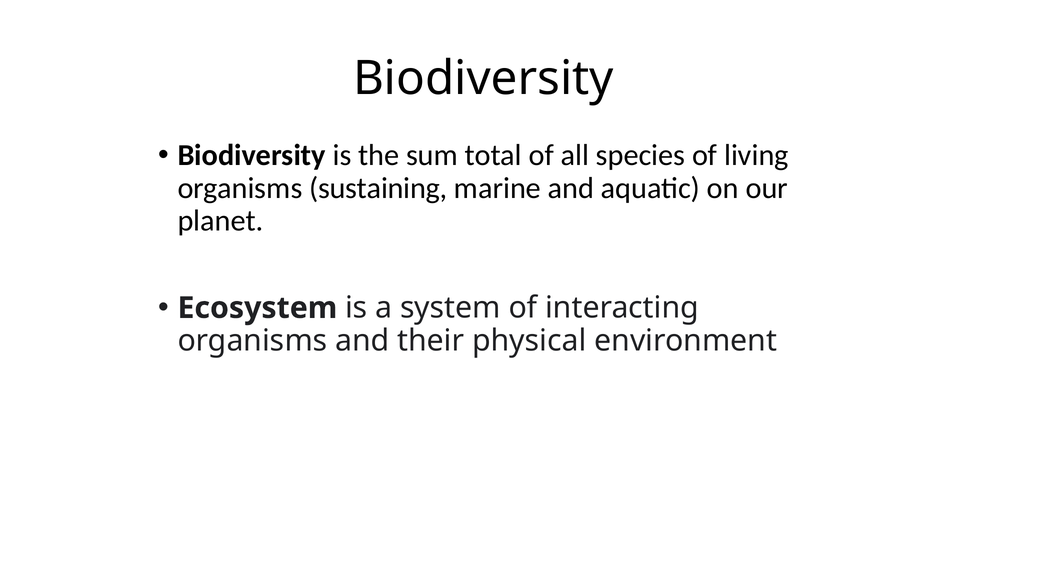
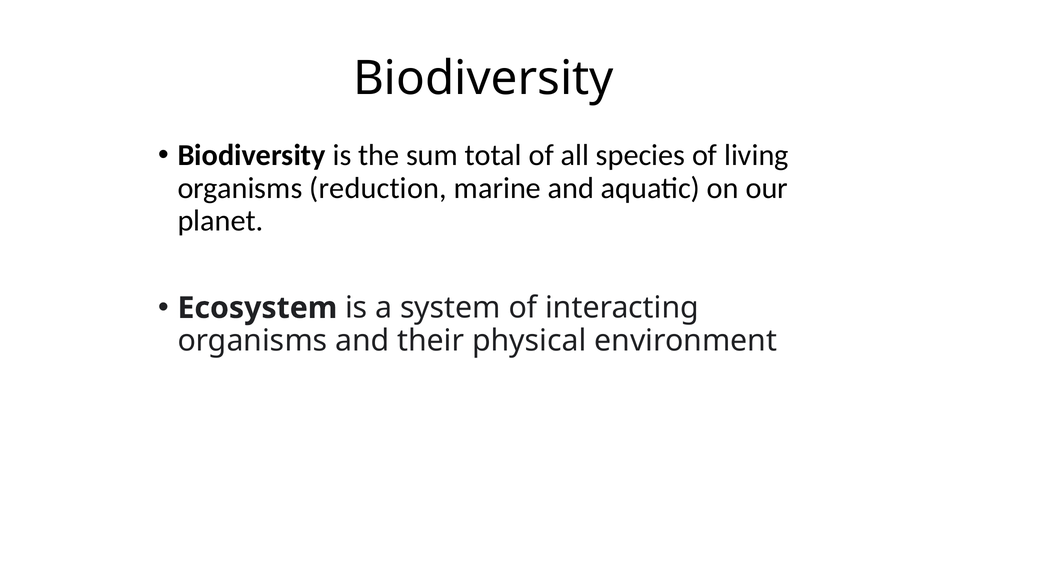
sustaining: sustaining -> reduction (378, 188)
